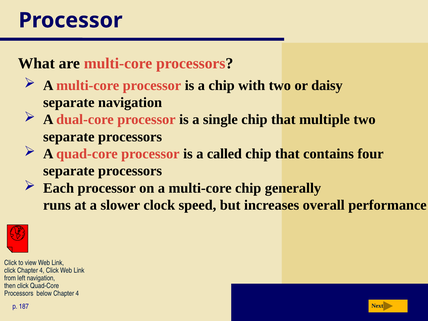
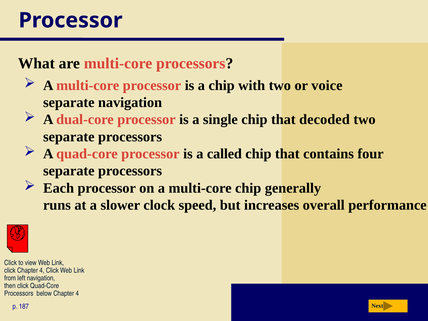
daisy: daisy -> voice (327, 85)
multiple: multiple -> decoded (324, 120)
